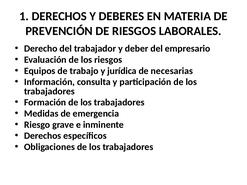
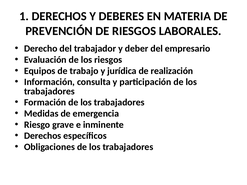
necesarias: necesarias -> realización (172, 71)
